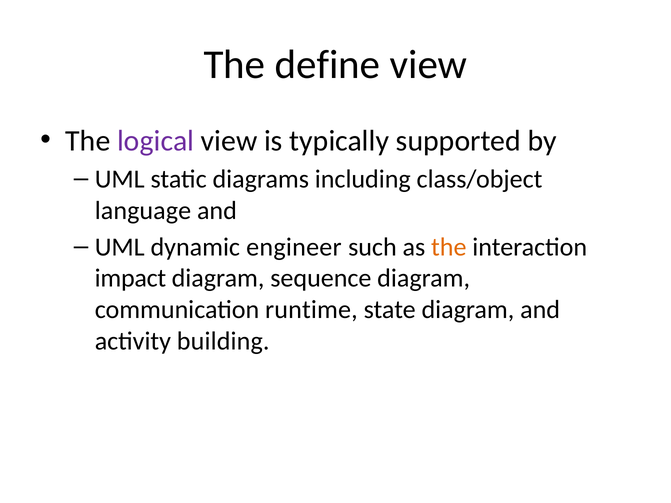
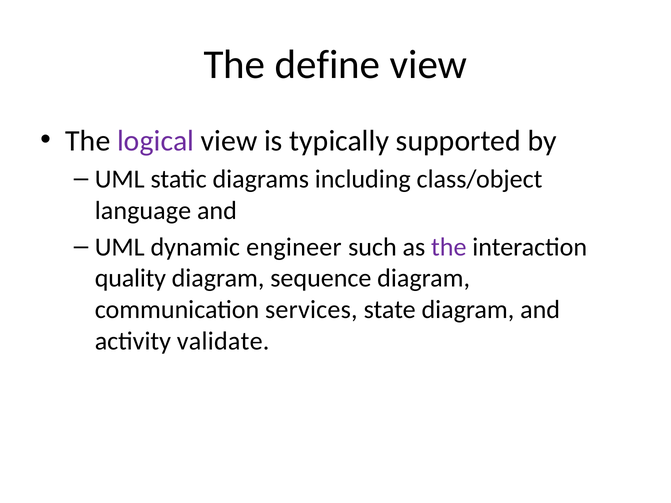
the colour: orange -> purple (449, 247)
impact: impact -> quality (130, 279)
runtime: runtime -> services (311, 310)
building: building -> validate (223, 341)
